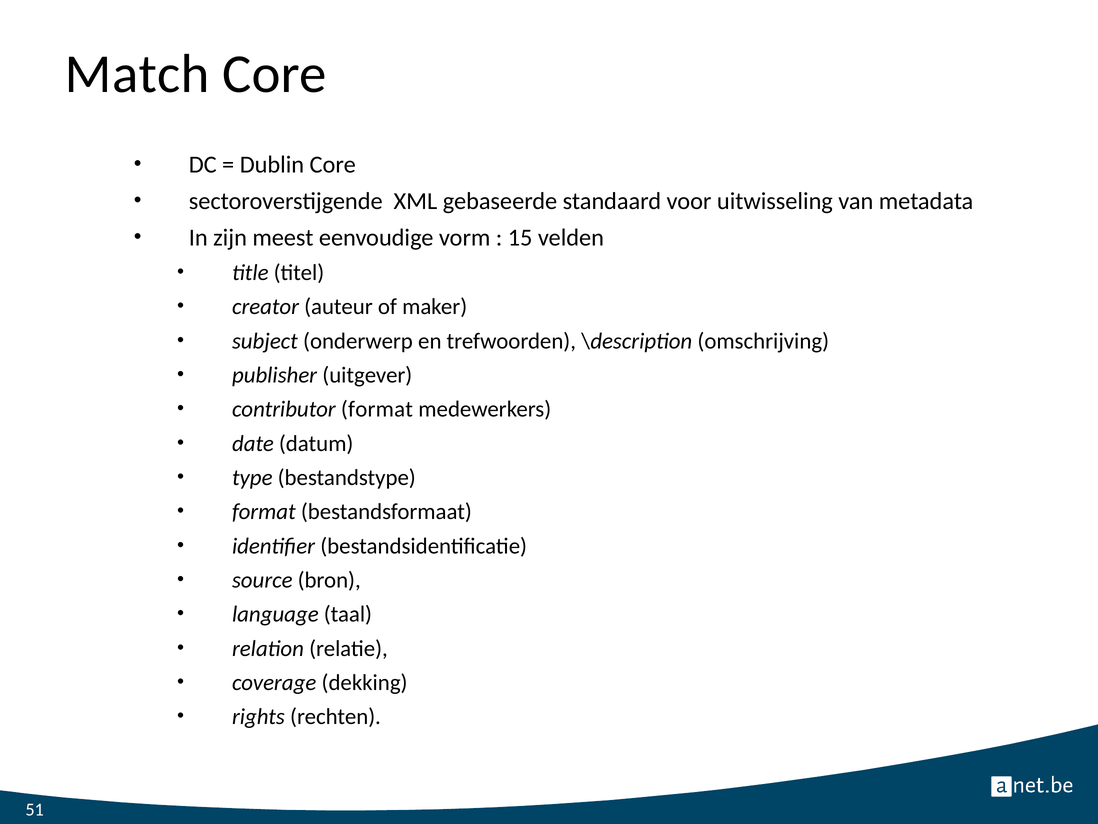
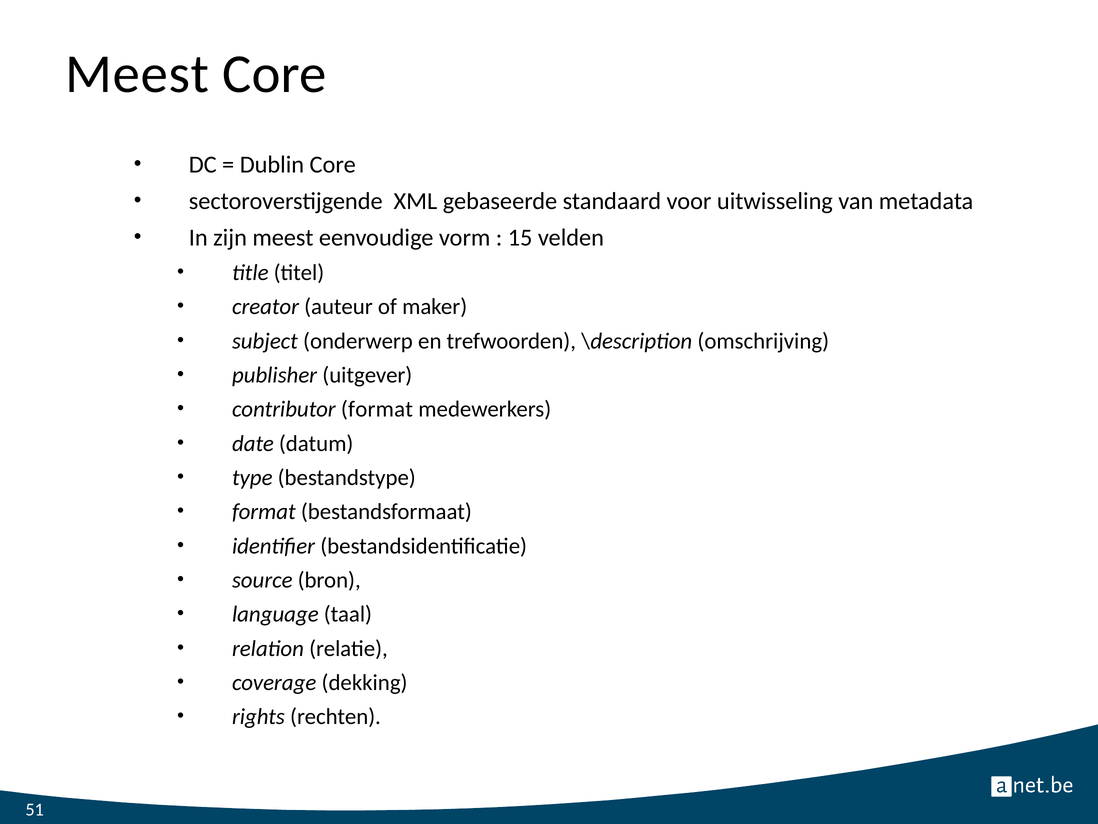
Match: Match -> Meest (137, 74)
